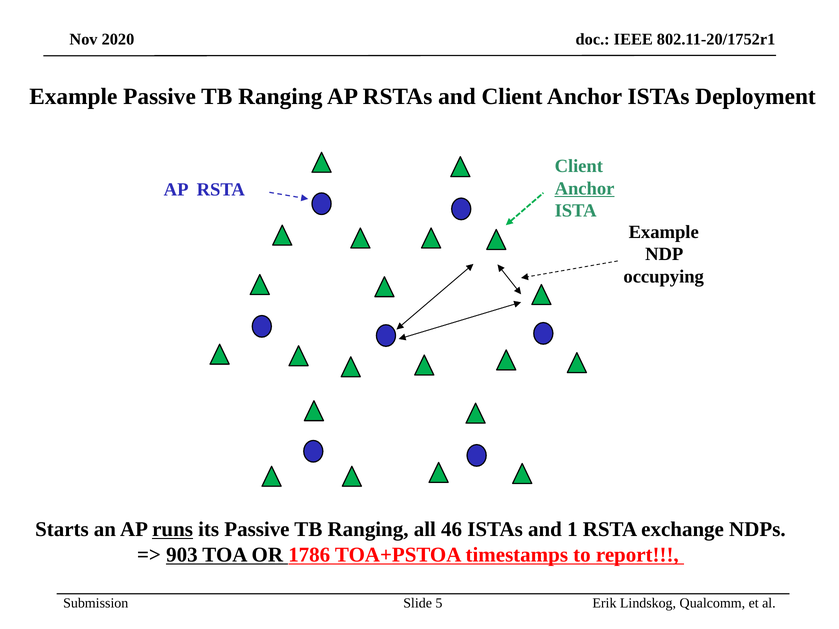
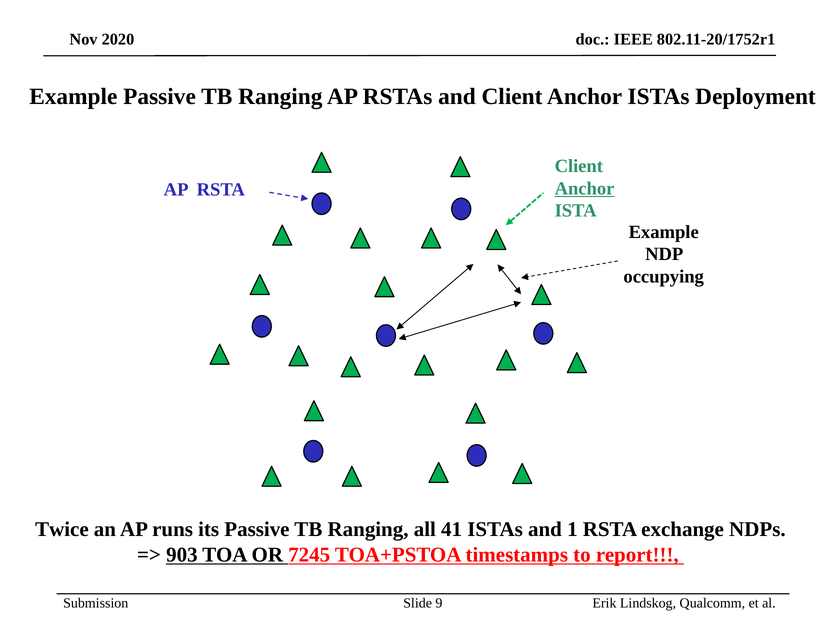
Starts: Starts -> Twice (62, 530)
runs underline: present -> none (173, 530)
46: 46 -> 41 (452, 530)
1786: 1786 -> 7245 (309, 555)
5: 5 -> 9 (439, 603)
